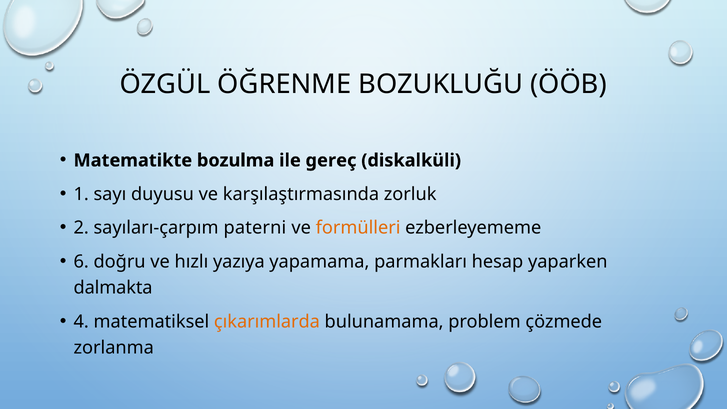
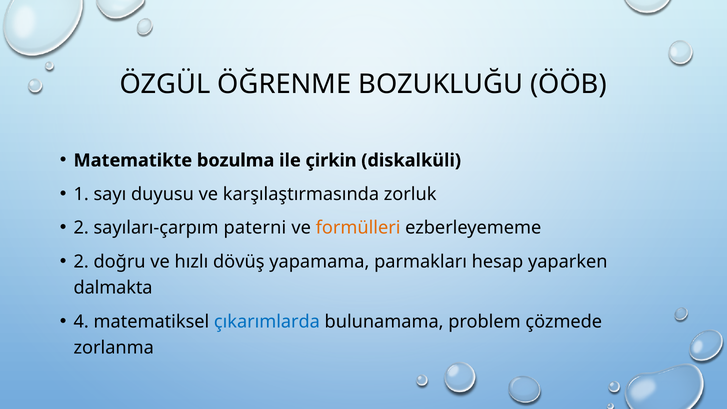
gereç: gereç -> çirkin (331, 160)
6: 6 -> 2 (81, 262)
yazıya: yazıya -> dövüş (239, 262)
çıkarımlarda colour: orange -> blue (267, 322)
